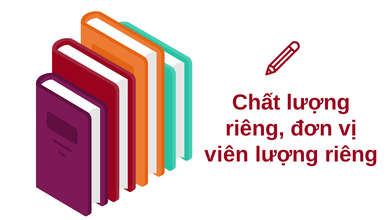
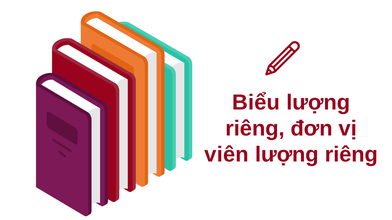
Chất: Chất -> Biểu (256, 103)
